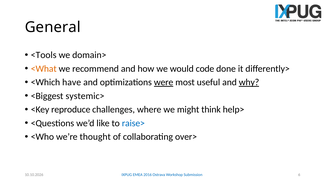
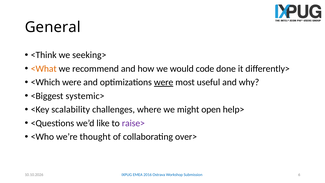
<Tools: <Tools -> <Think (44, 55)
domain>: domain> -> seeking> (89, 55)
<Which have: have -> were (72, 82)
why underline: present -> none (249, 82)
reproduce: reproduce -> scalability (71, 109)
think: think -> open (211, 109)
raise> colour: blue -> purple (133, 123)
